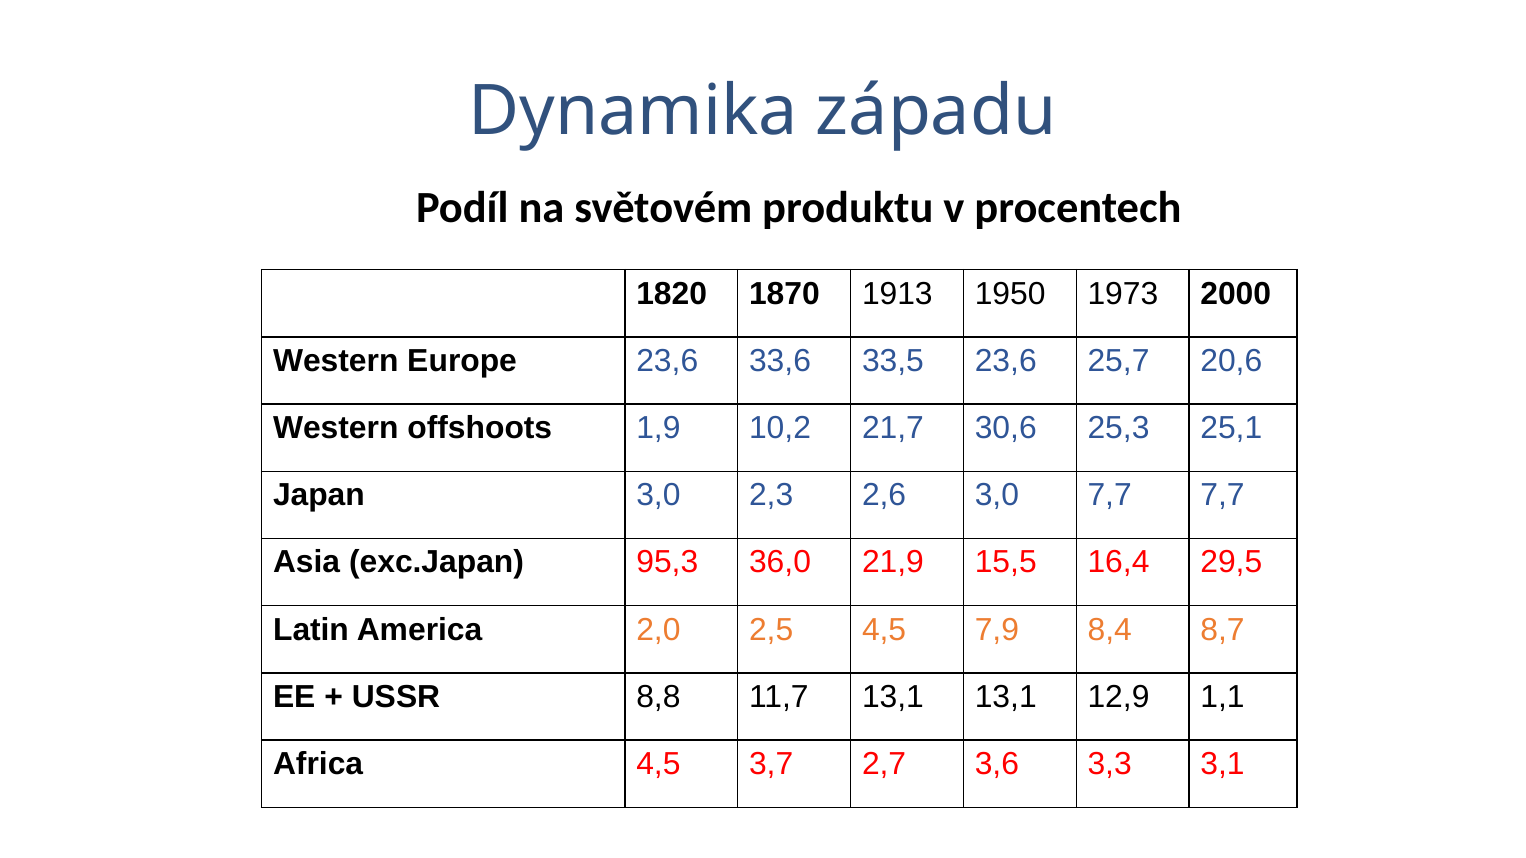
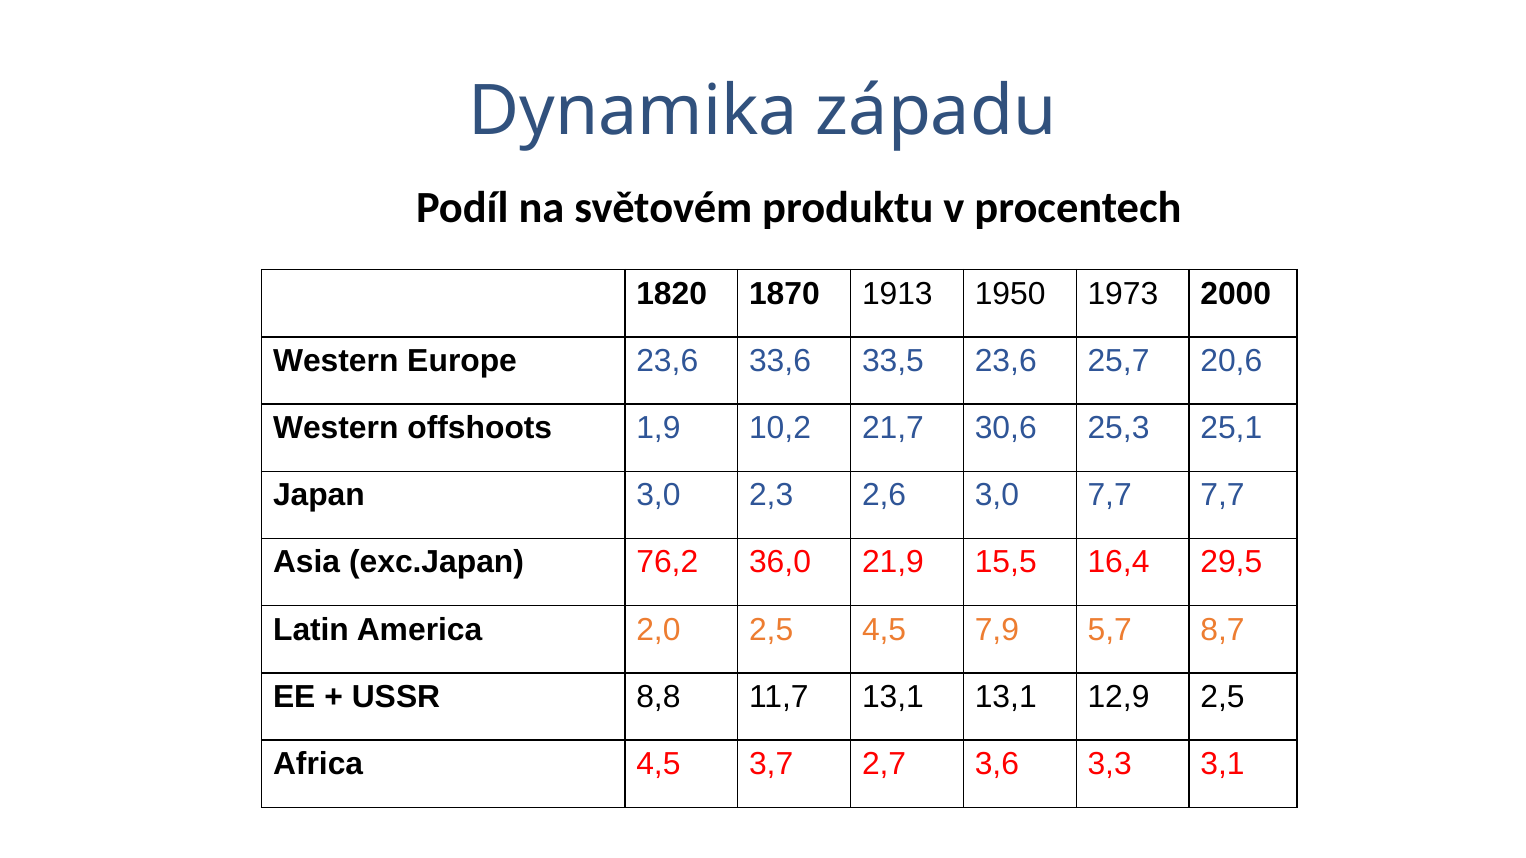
95,3: 95,3 -> 76,2 (667, 563)
8,4: 8,4 -> 5,7 (1110, 630)
12,9 1,1: 1,1 -> 2,5 (1223, 697)
